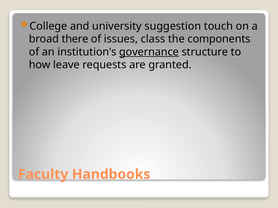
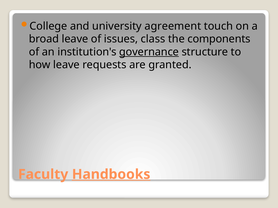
suggestion: suggestion -> agreement (173, 26)
broad there: there -> leave (75, 39)
Handbooks underline: none -> present (111, 175)
